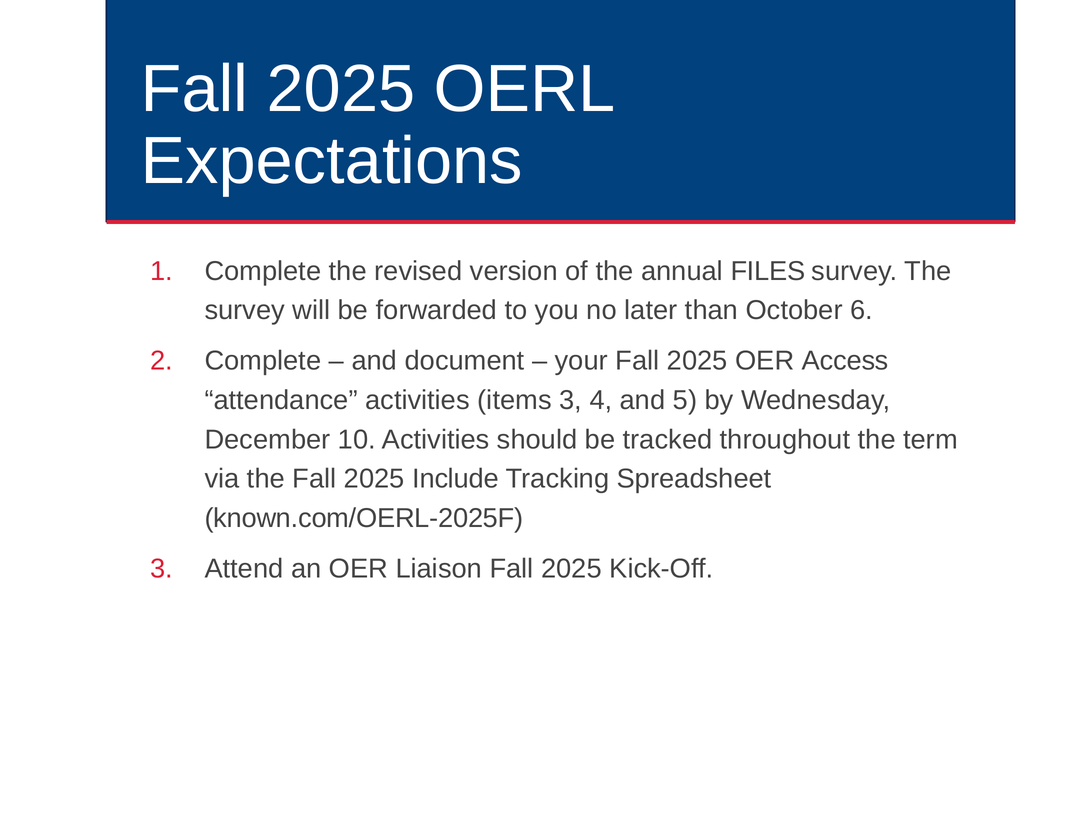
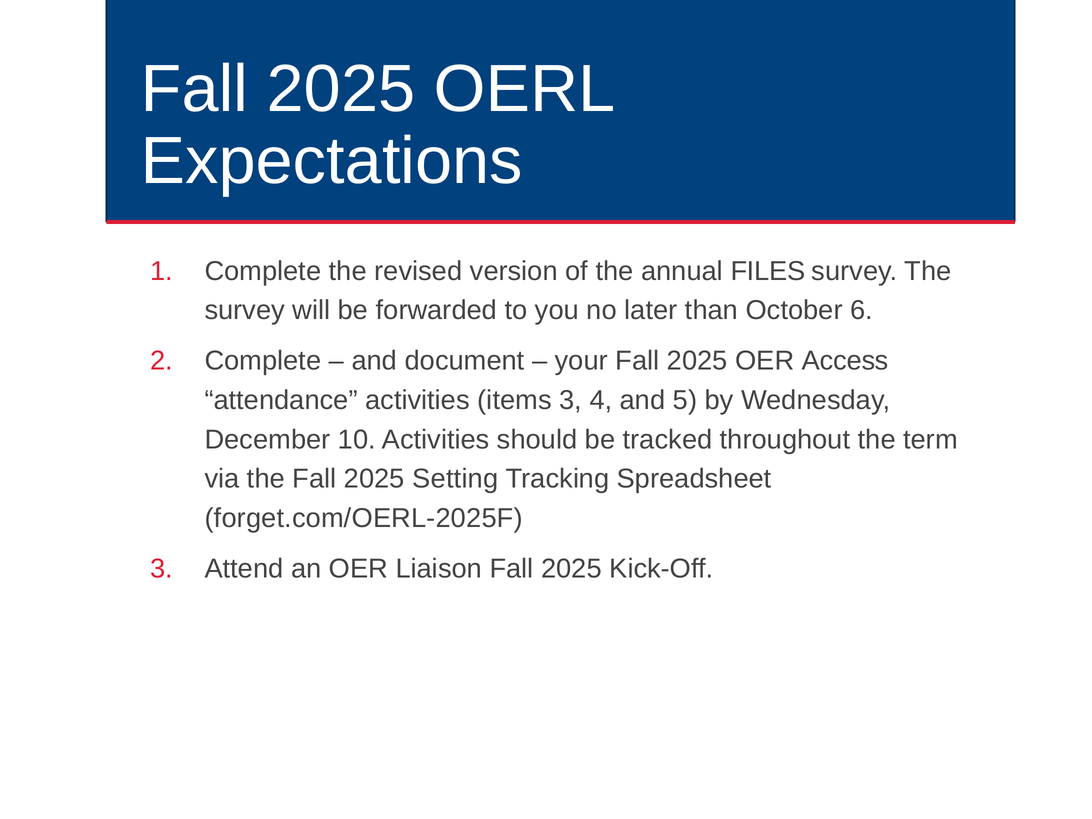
Include: Include -> Setting (455, 479)
known.com/OERL-2025F: known.com/OERL-2025F -> forget.com/OERL-2025F (364, 518)
